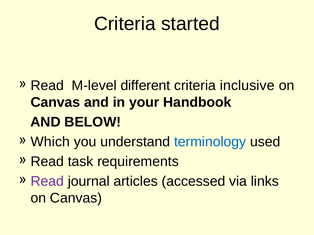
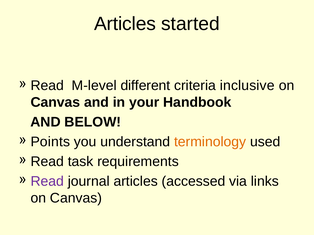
Criteria: Criteria -> Articles (125, 24)
Which: Which -> Points (50, 142)
terminology colour: blue -> orange (210, 142)
